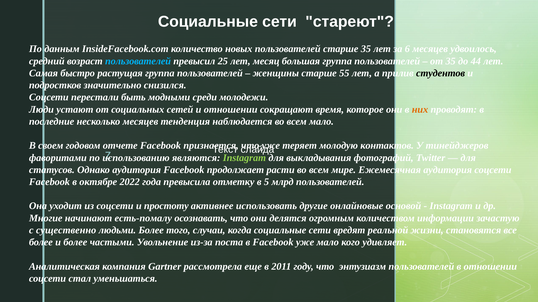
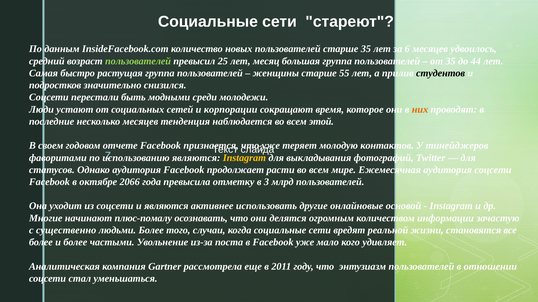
пользователей colour: light blue -> light green (138, 61)
и отношении: отношении -> корпорации (231, 110)
всем мало: мало -> этой (321, 122)
Instagram colour: light green -> yellow (244, 158)
2022: 2022 -> 2066 (130, 182)
5: 5 -> 3 (267, 182)
и простоту: простоту -> являются (166, 206)
есть-помалу: есть-помалу -> плюс-помалу (143, 219)
